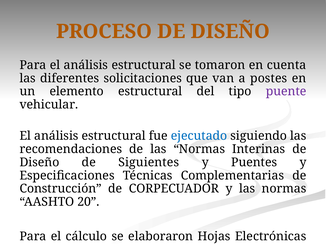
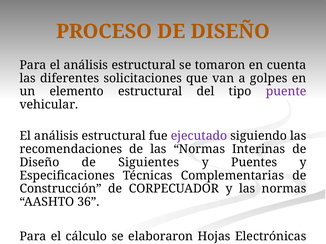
postes: postes -> golpes (269, 78)
ejecutado colour: blue -> purple (199, 136)
20: 20 -> 36 (88, 202)
